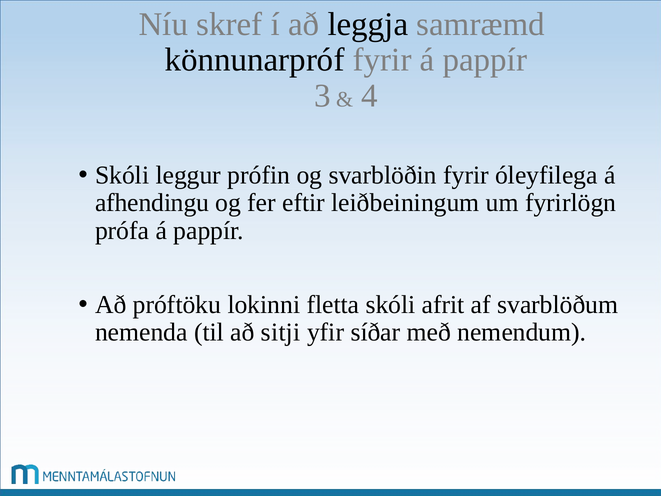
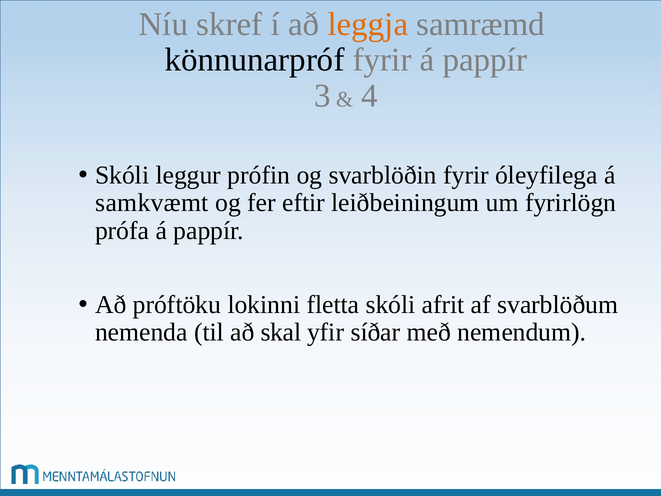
leggja colour: black -> orange (368, 24)
afhendingu: afhendingu -> samkvæmt (152, 203)
sitji: sitji -> skal (281, 332)
